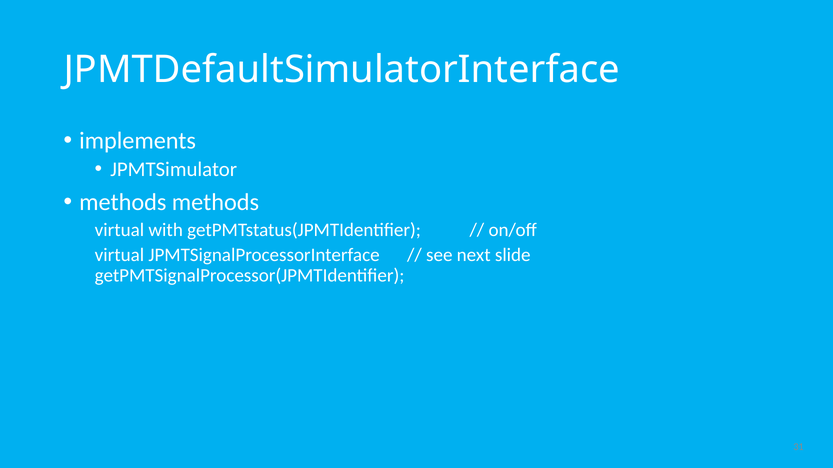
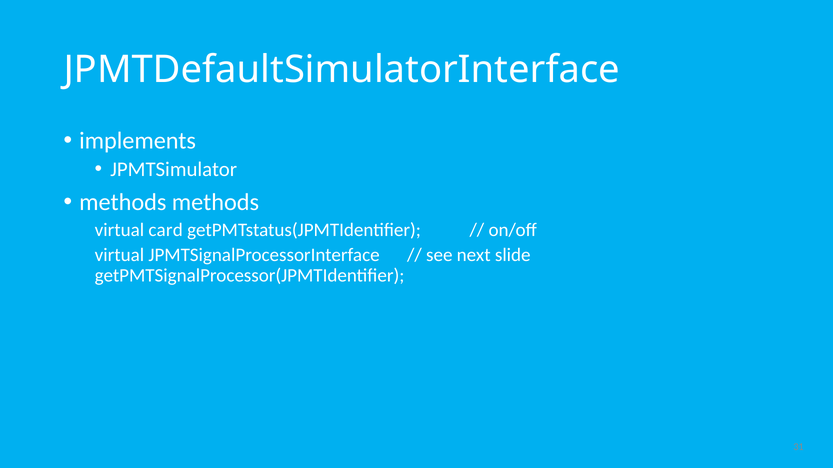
with: with -> card (166, 230)
